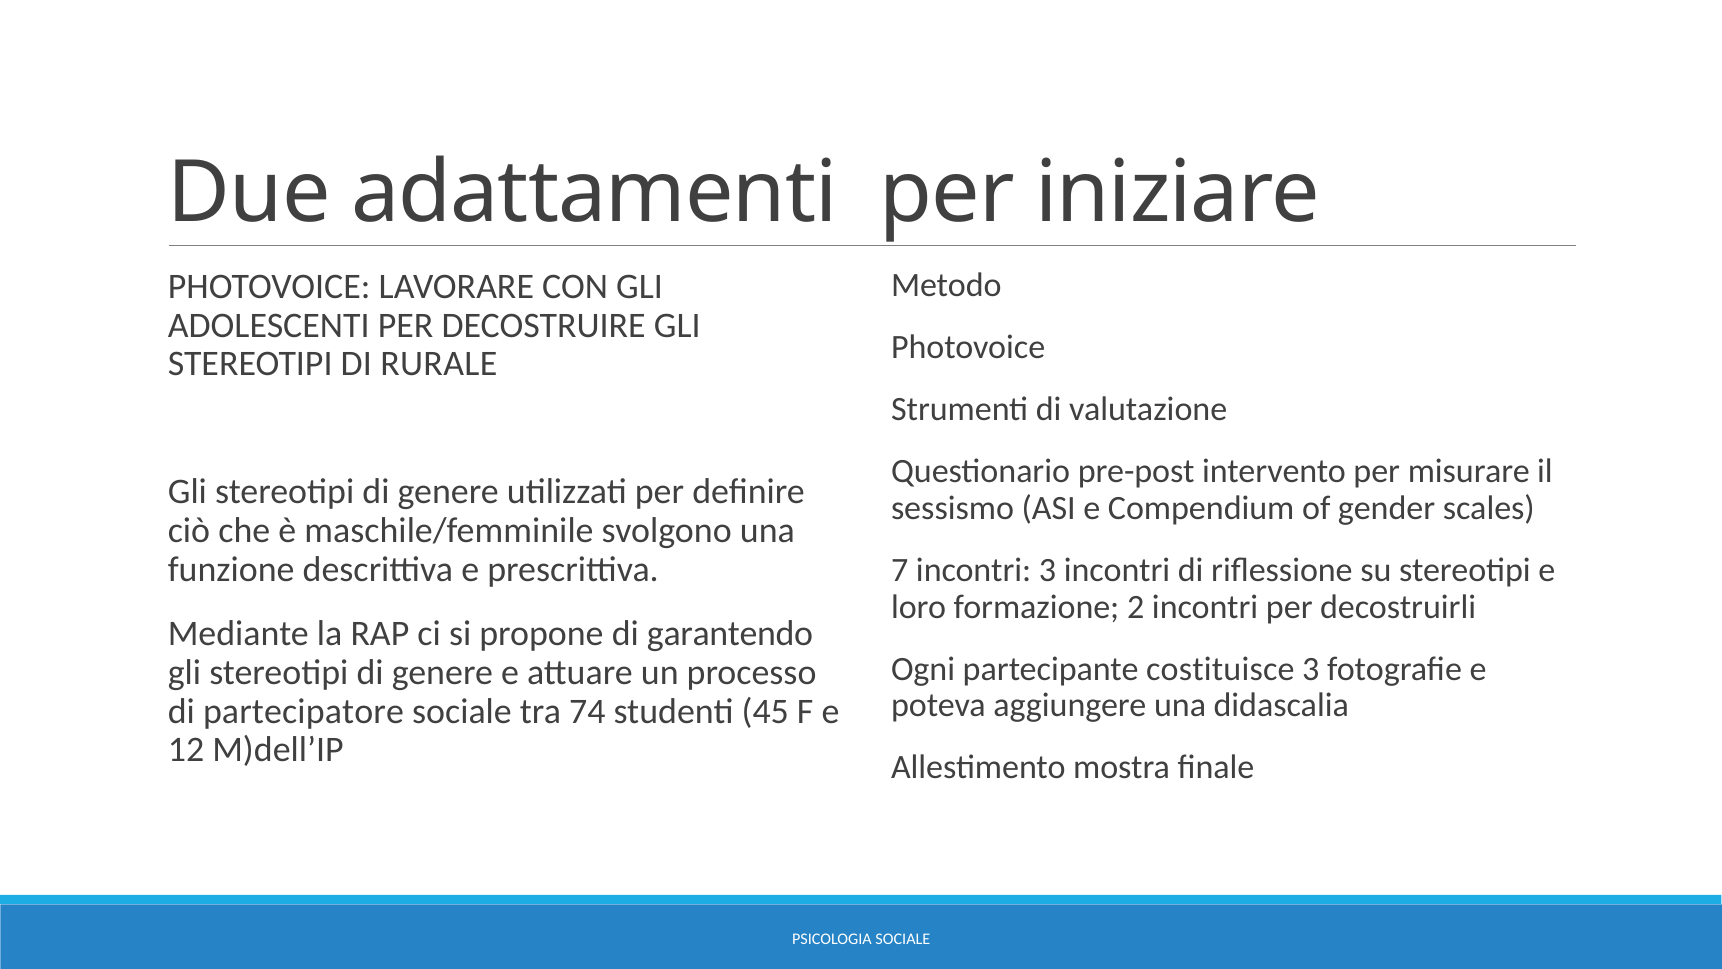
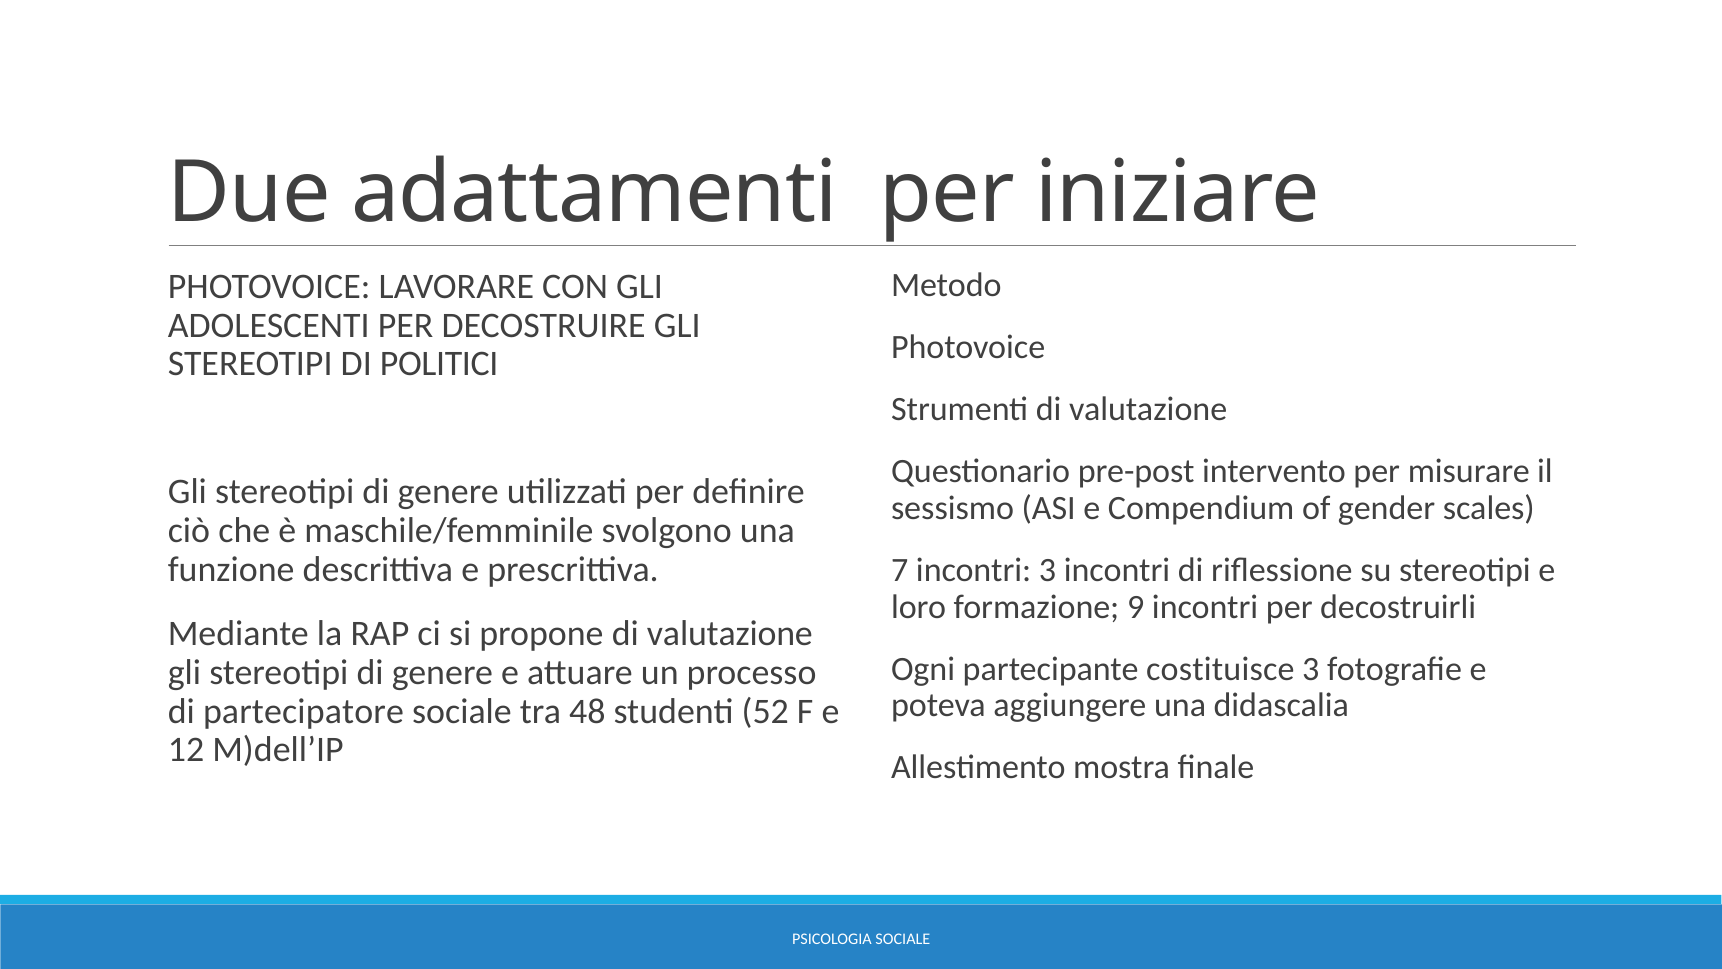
RURALE: RURALE -> POLITICI (439, 364)
2: 2 -> 9 (1136, 607)
propone di garantendo: garantendo -> valutazione (730, 633)
74: 74 -> 48 (587, 711)
45: 45 -> 52 (765, 711)
